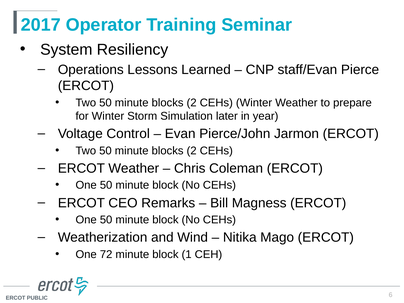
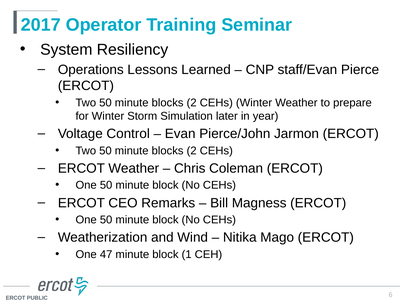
72: 72 -> 47 (106, 254)
